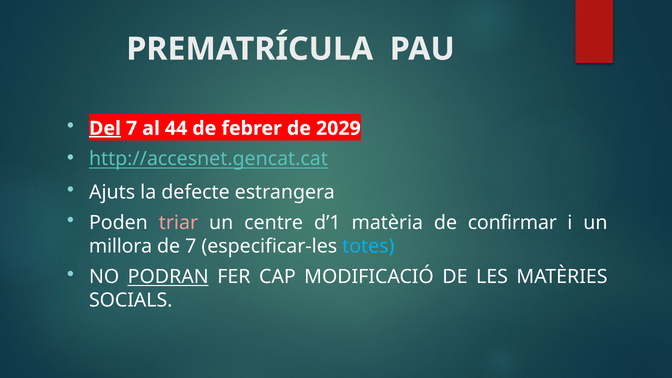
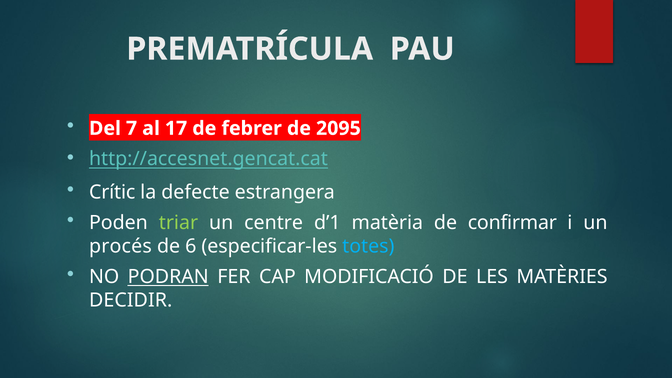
Del underline: present -> none (105, 128)
44: 44 -> 17 (176, 128)
2029: 2029 -> 2095 (338, 128)
Ajuts: Ajuts -> Crític (112, 193)
triar colour: pink -> light green (178, 223)
millora: millora -> procés (120, 246)
de 7: 7 -> 6 (191, 246)
SOCIALS: SOCIALS -> DECIDIR (131, 300)
